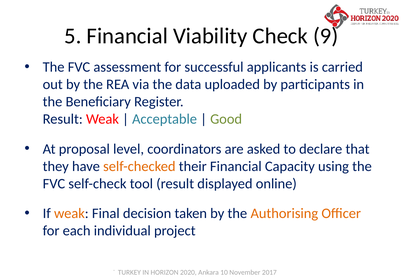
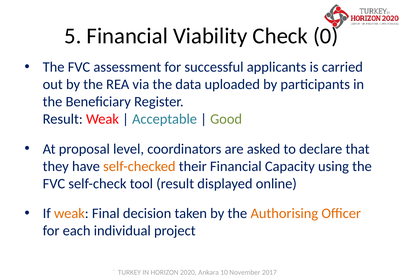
9: 9 -> 0 (326, 36)
